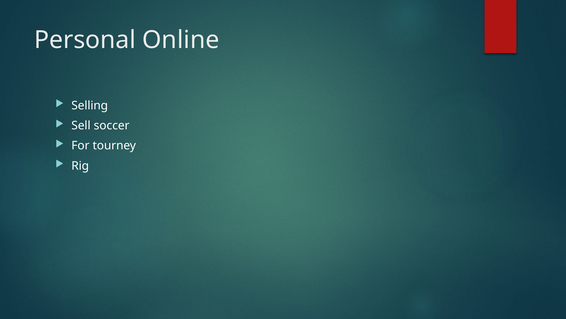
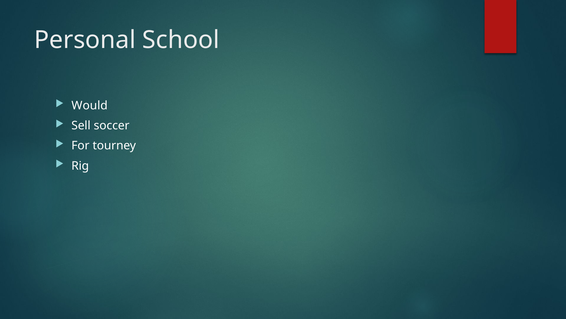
Online: Online -> School (181, 40)
Selling: Selling -> Would (90, 105)
